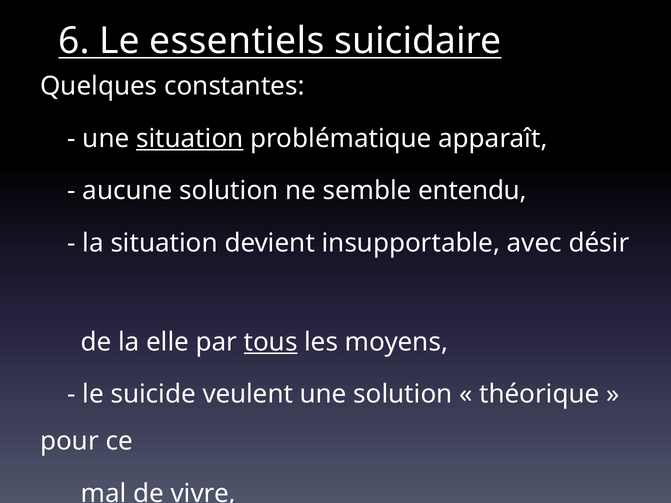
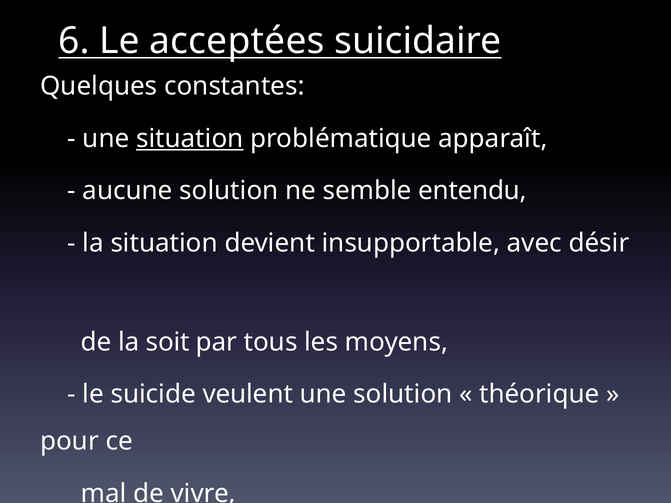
essentiels: essentiels -> acceptées (237, 41)
elle: elle -> soit (168, 342)
tous underline: present -> none (271, 342)
